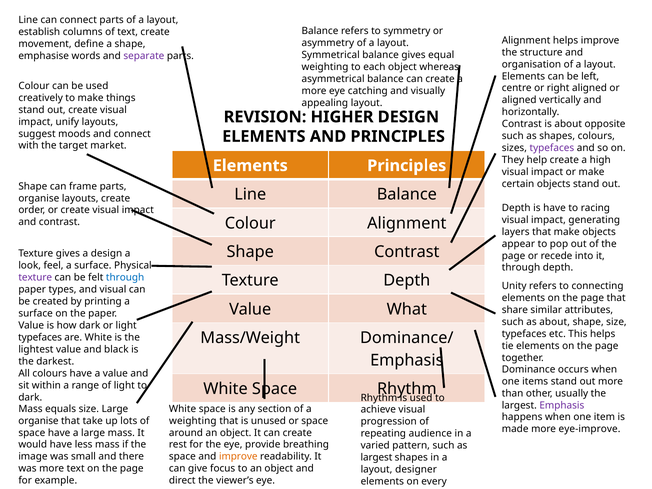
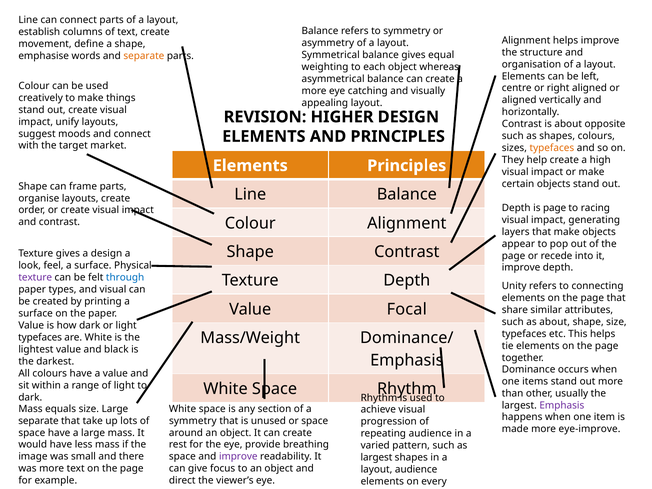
separate colour: purple -> orange (144, 56)
typefaces colour: purple -> orange (552, 148)
is have: have -> page (555, 208)
through: through -> improve (521, 268)
What: What -> Focal (407, 309)
organise: organise -> separate (38, 421)
weighting: weighting -> symmetry (193, 421)
improve colour: orange -> purple (238, 457)
layout designer: designer -> audience (416, 470)
